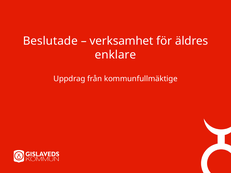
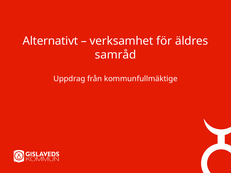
Beslutade: Beslutade -> Alternativt (50, 41)
enklare: enklare -> samråd (115, 55)
